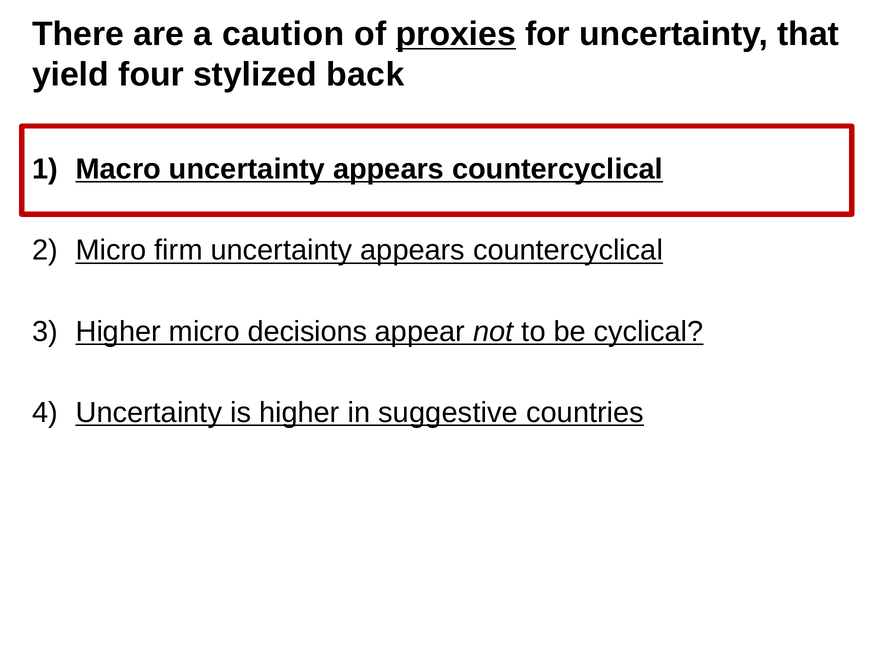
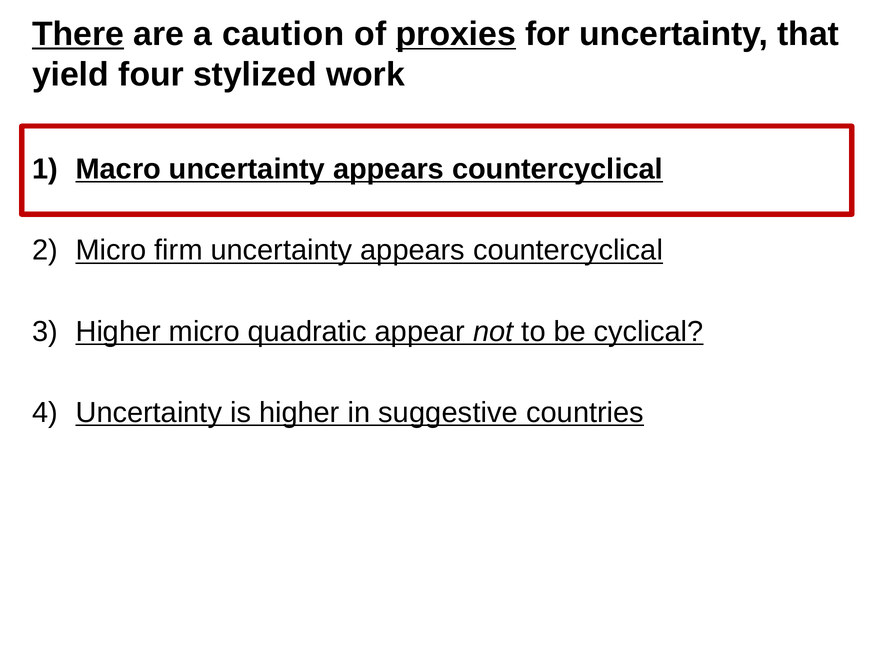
There underline: none -> present (78, 34)
back: back -> work (366, 75)
decisions: decisions -> quadratic (307, 331)
